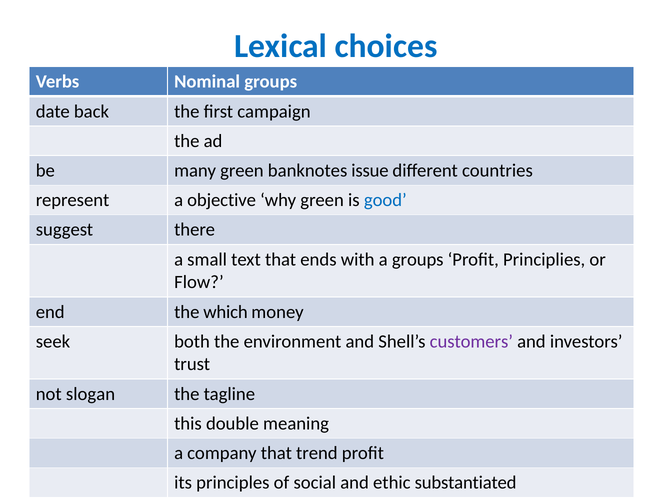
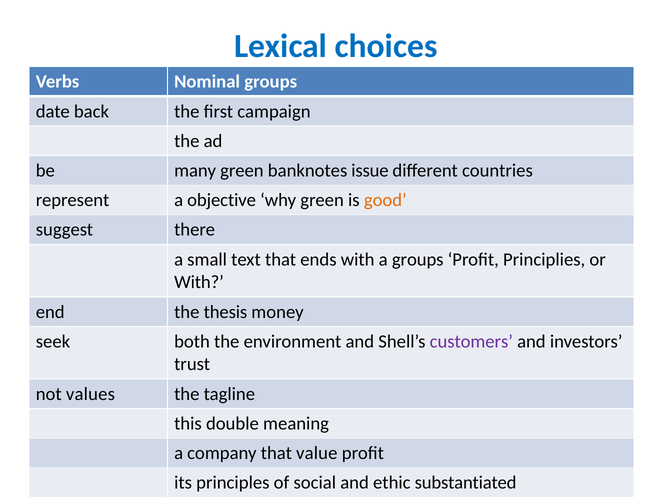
good colour: blue -> orange (385, 200)
Flow: Flow -> With (199, 282)
which: which -> thesis (225, 312)
slogan: slogan -> values (90, 394)
trend: trend -> value (317, 453)
